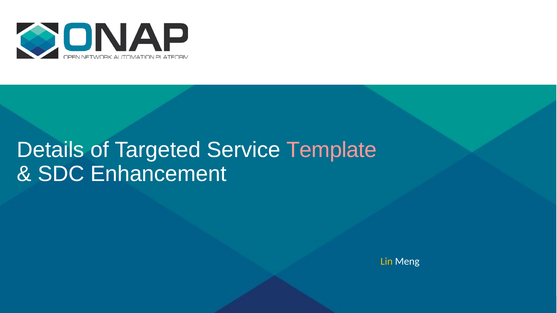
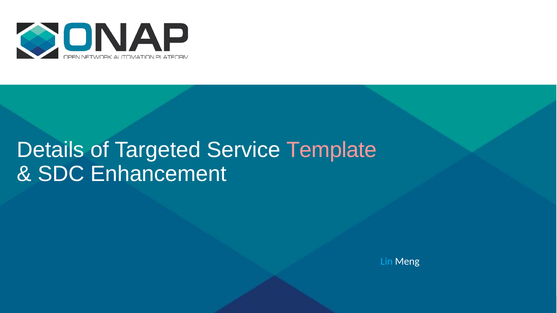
Lin colour: yellow -> light blue (387, 262)
